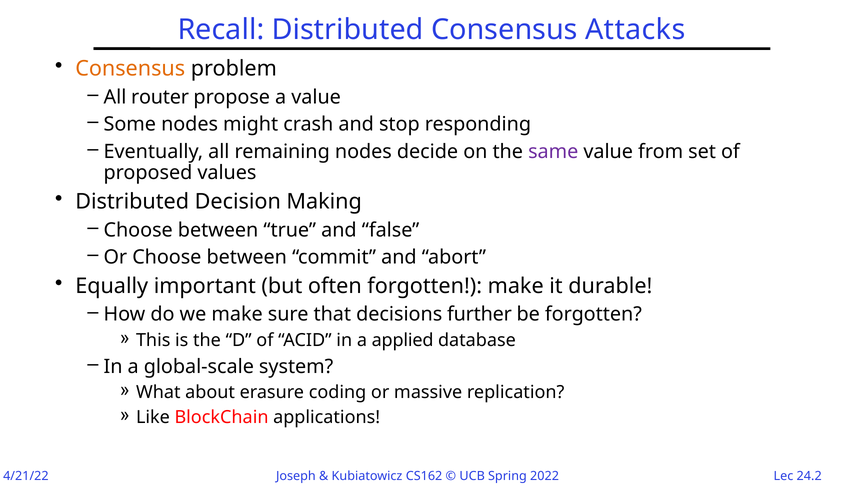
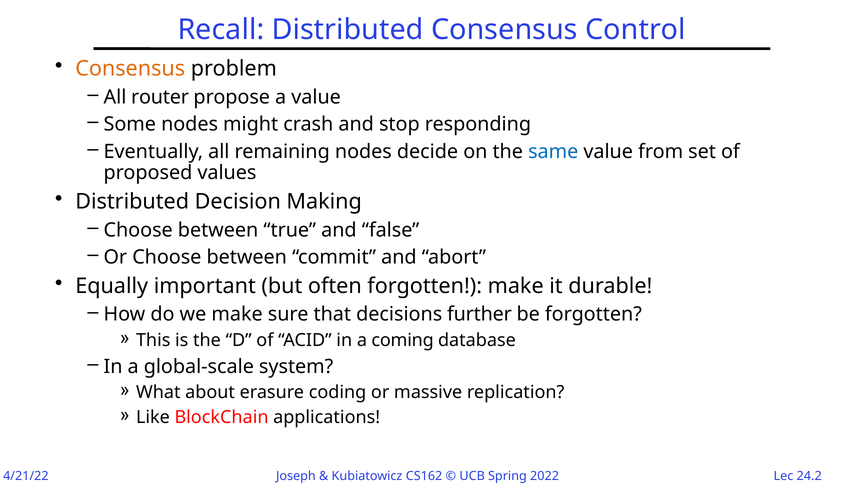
Attacks: Attacks -> Control (635, 30)
same colour: purple -> blue (553, 152)
applied: applied -> coming (403, 340)
